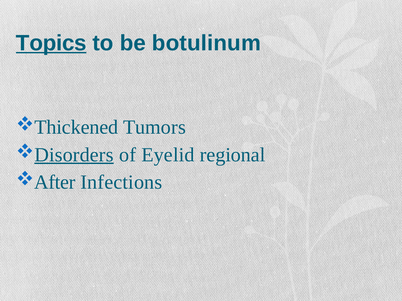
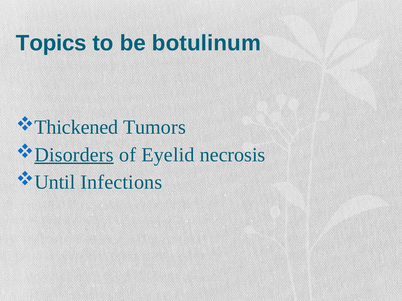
Topics underline: present -> none (51, 43)
regional: regional -> necrosis (233, 155)
After: After -> Until (55, 182)
